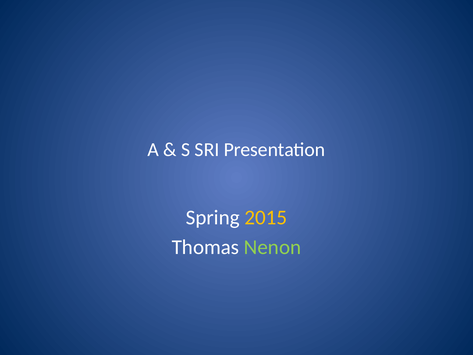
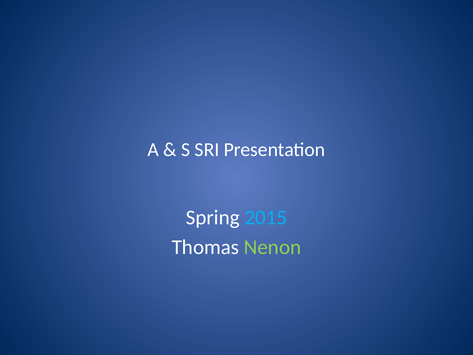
2015 colour: yellow -> light blue (266, 217)
